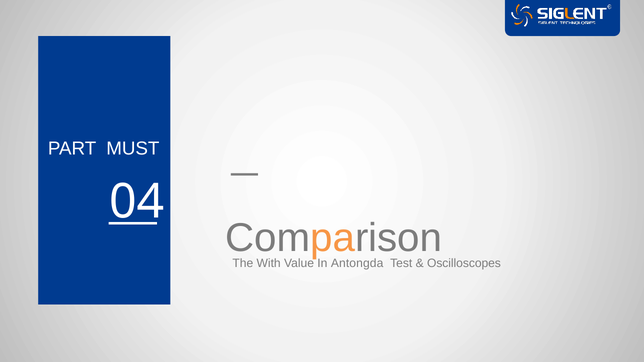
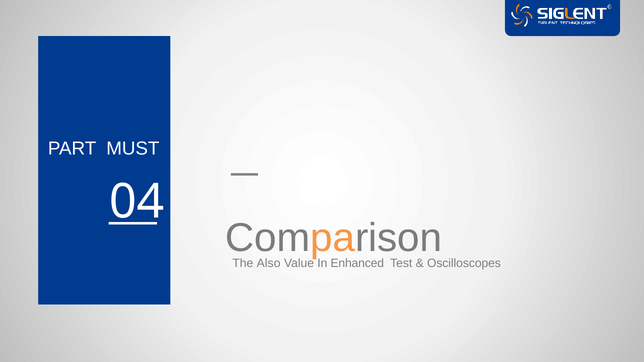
With: With -> Also (269, 264)
Antongda: Antongda -> Enhanced (357, 264)
